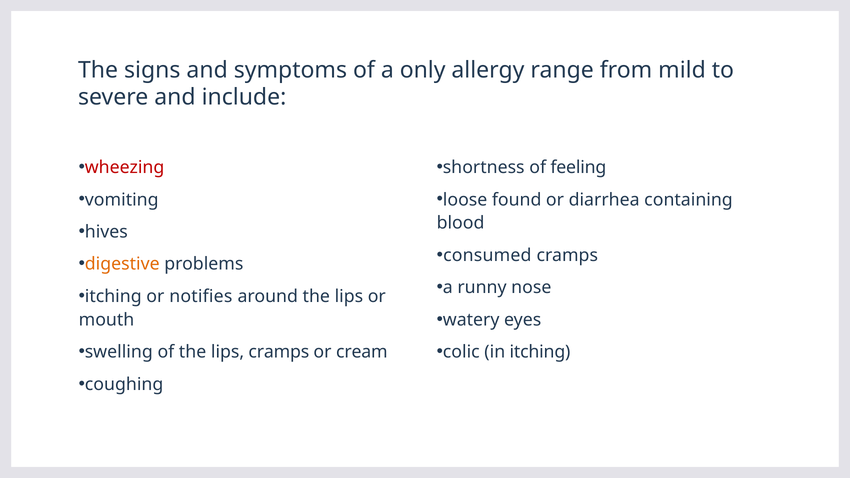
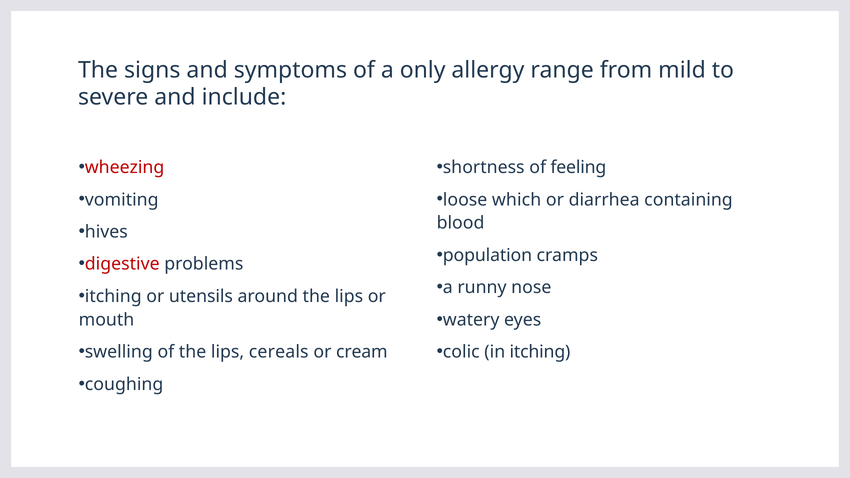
found: found -> which (517, 200)
consumed: consumed -> population (487, 255)
digestive colour: orange -> red (122, 264)
notifies: notifies -> utensils (201, 296)
lips cramps: cramps -> cereals (279, 352)
